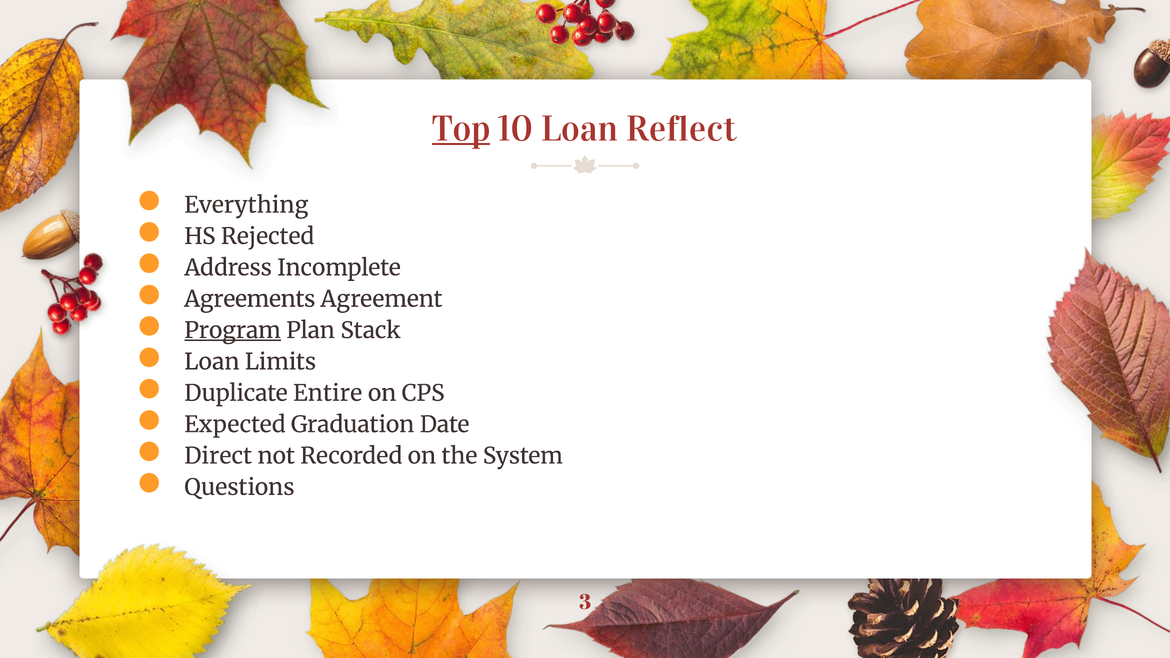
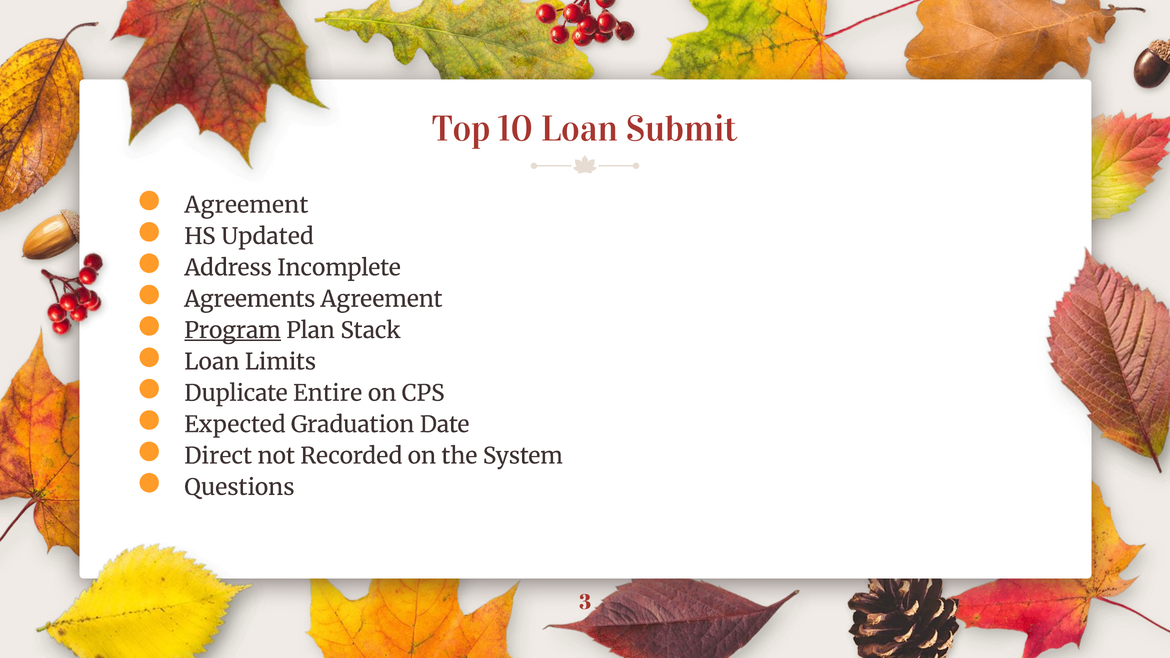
Top underline: present -> none (461, 129)
Reflect: Reflect -> Submit (682, 129)
Everything: Everything -> Agreement (246, 205)
Rejected: Rejected -> Updated (267, 237)
